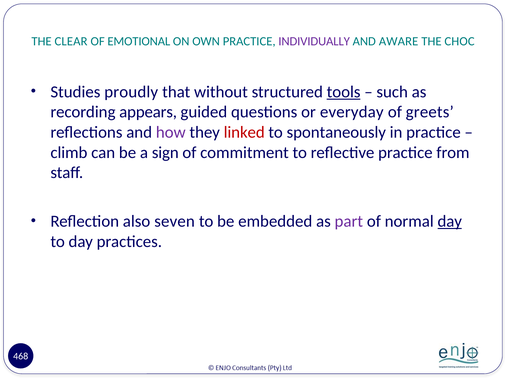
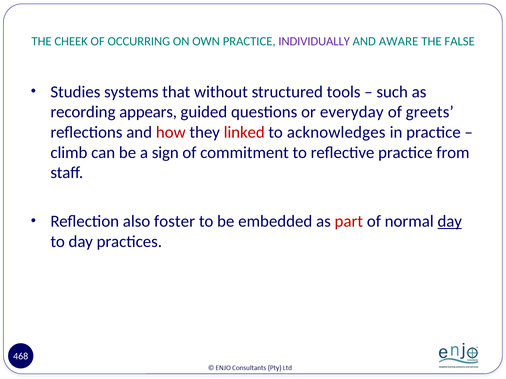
CLEAR: CLEAR -> CHEEK (71, 41)
EMOTIONAL: EMOTIONAL -> OCCURRING (139, 41)
CHOC: CHOC -> FALSE (460, 41)
proudly: proudly -> systems (131, 92)
tools underline: present -> none (344, 92)
how colour: purple -> red (171, 132)
spontaneously: spontaneously -> acknowledges (336, 132)
seven: seven -> foster (175, 222)
part colour: purple -> red (349, 222)
